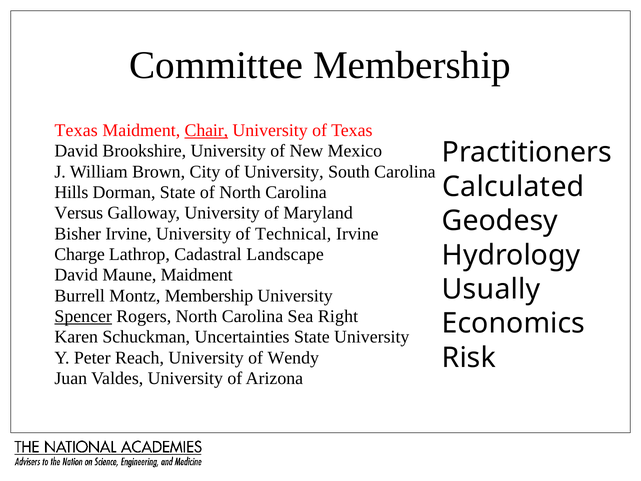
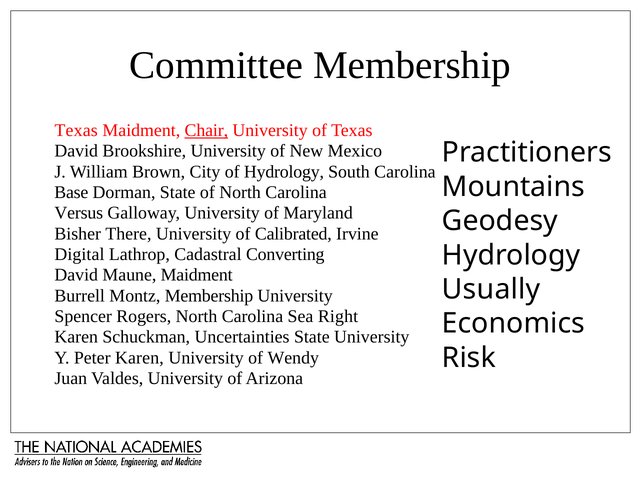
of University: University -> Hydrology (284, 172)
Calculated: Calculated -> Mountains (513, 187)
Hills: Hills -> Base (71, 192)
Bisher Irvine: Irvine -> There (128, 234)
Technical: Technical -> Calibrated (293, 234)
Charge: Charge -> Digital (79, 254)
Landscape: Landscape -> Converting (285, 254)
Spencer underline: present -> none (83, 316)
Peter Reach: Reach -> Karen (139, 358)
